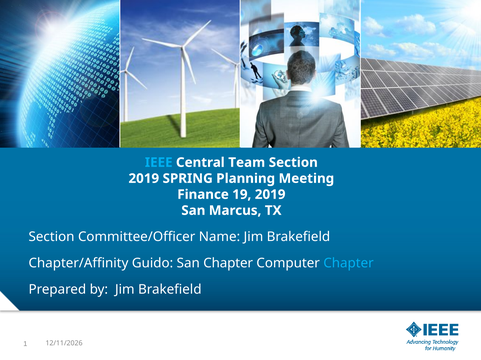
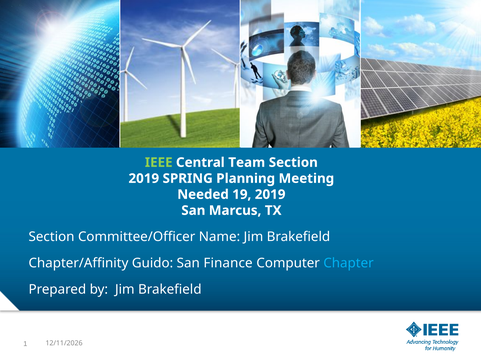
IEEE colour: light blue -> light green (159, 163)
Finance: Finance -> Needed (203, 195)
San Chapter: Chapter -> Finance (228, 264)
